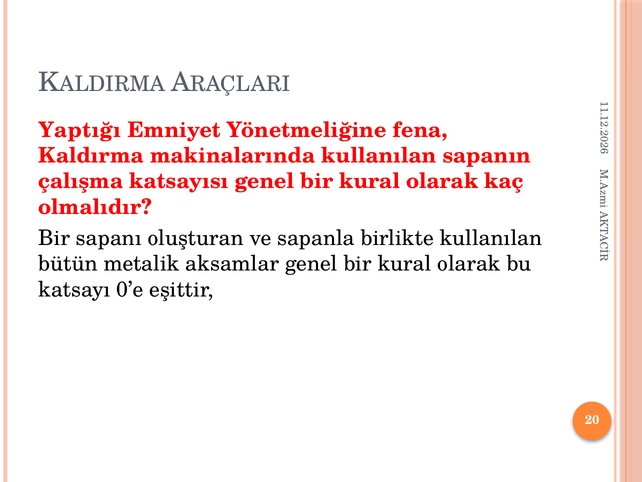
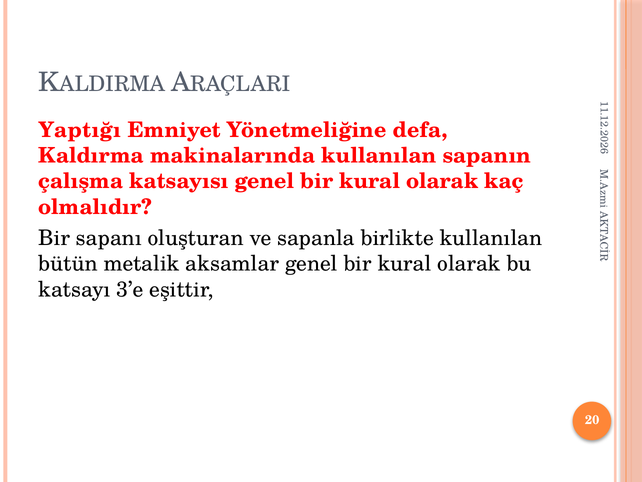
fena: fena -> defa (420, 130)
0’e: 0’e -> 3’e (130, 289)
